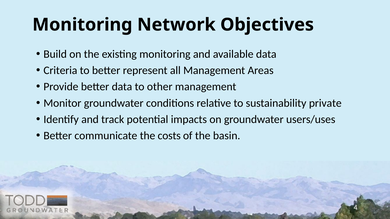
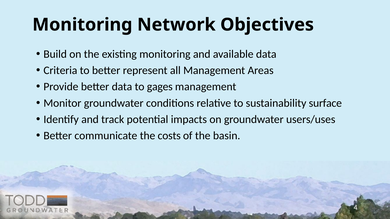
other: other -> gages (160, 87)
private: private -> surface (325, 103)
